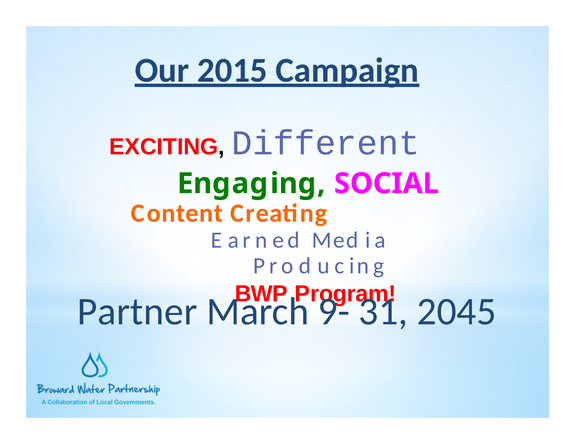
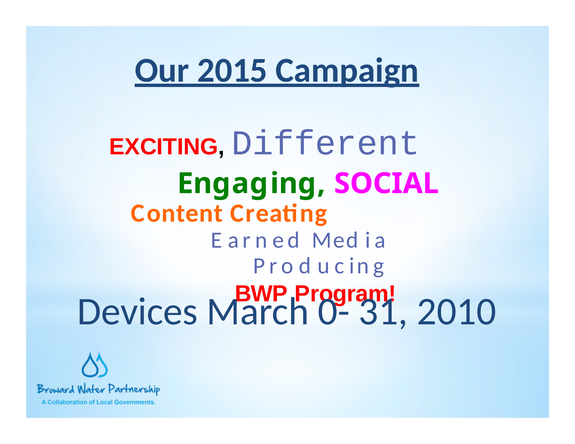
Partner: Partner -> Devices (137, 312)
9-: 9- -> 0- (334, 312)
2045: 2045 -> 2010 (457, 312)
